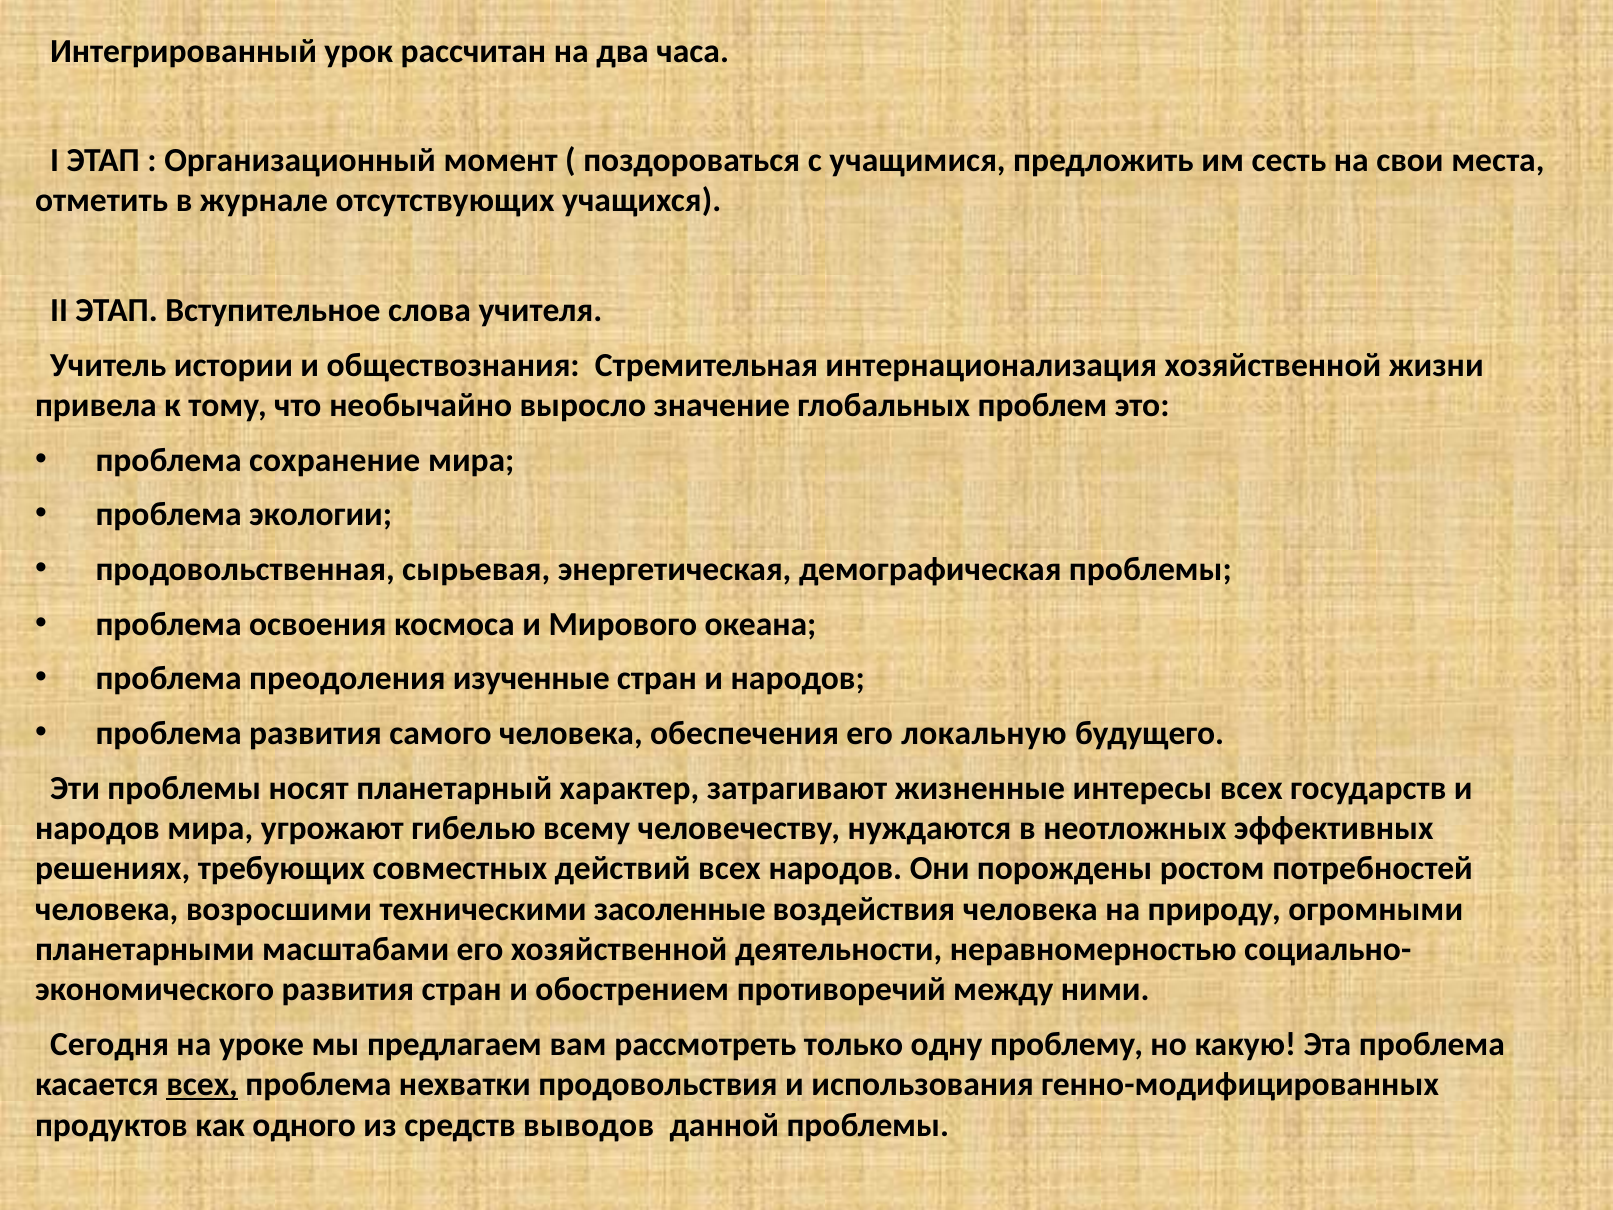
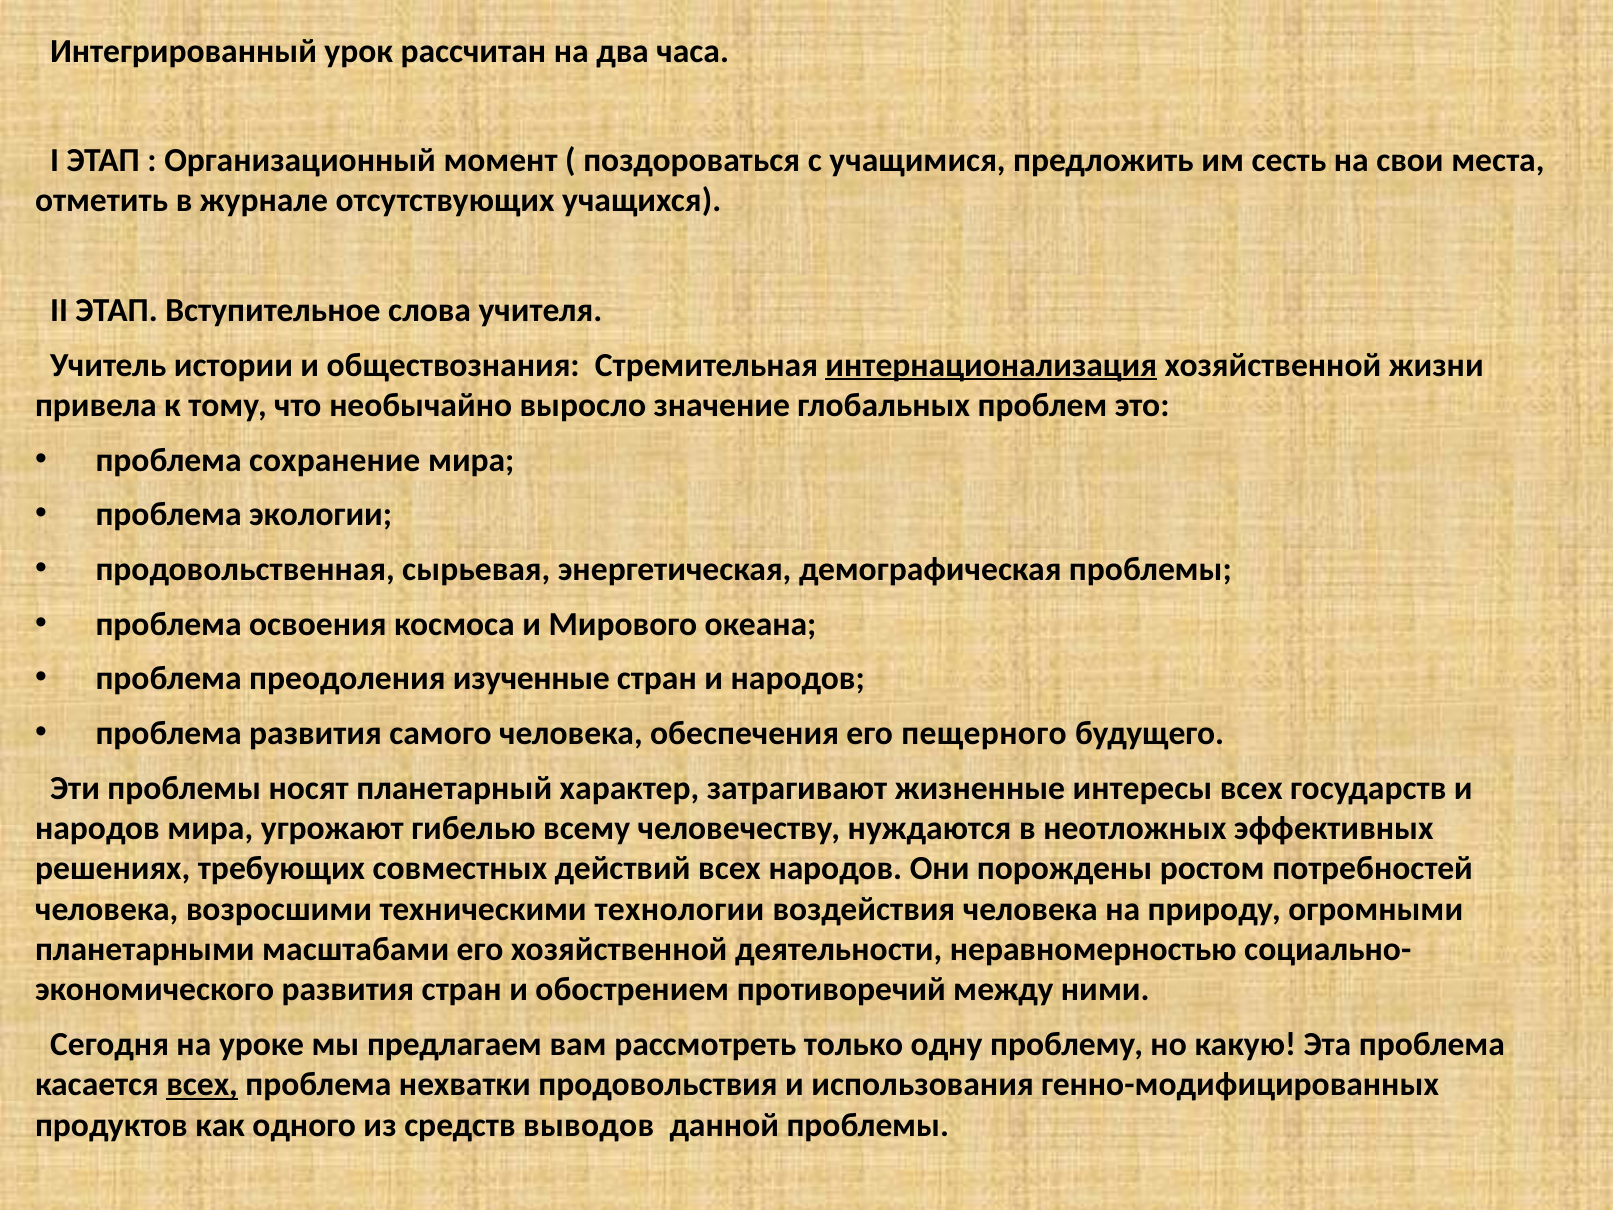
интернационализация underline: none -> present (991, 365)
локальную: локальную -> пещерного (984, 733)
засоленные: засоленные -> технологии (679, 909)
